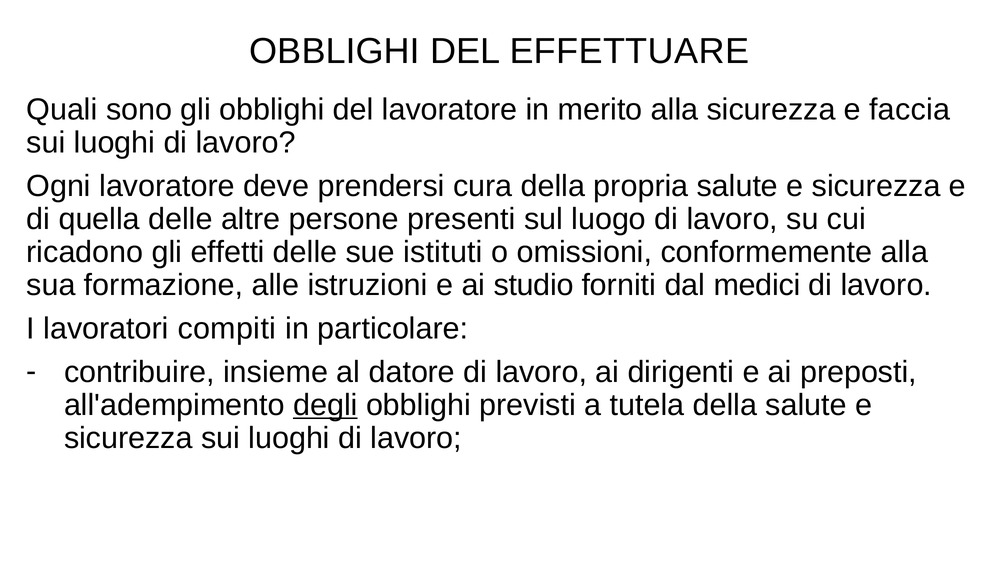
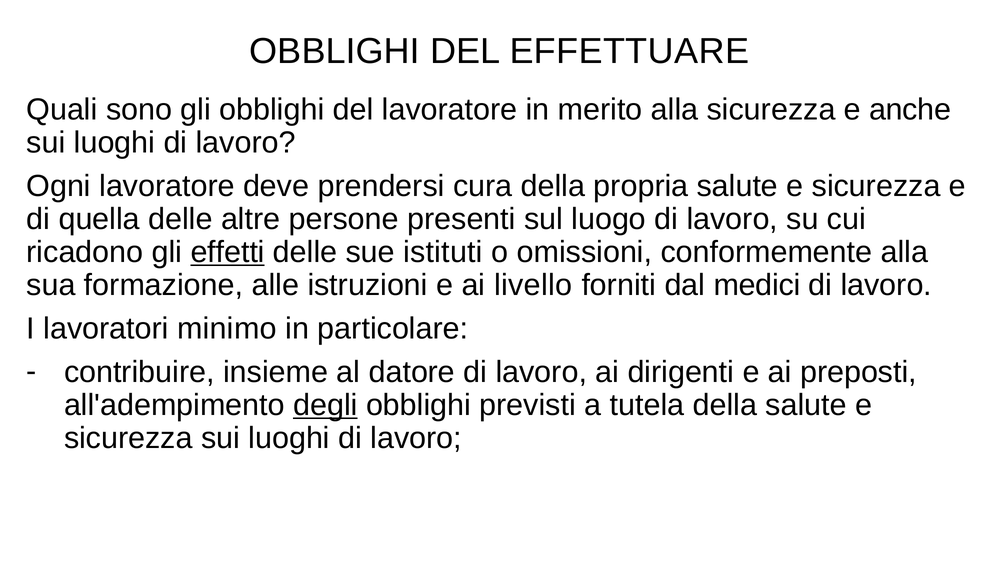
faccia: faccia -> anche (910, 110)
effetti underline: none -> present (228, 252)
studio: studio -> livello (533, 285)
compiti: compiti -> minimo (227, 328)
